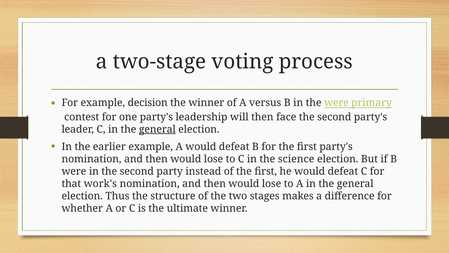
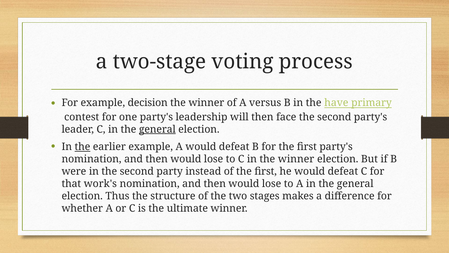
the were: were -> have (336, 103)
the underline: none -> present (82, 147)
in the science: science -> winner (296, 159)
